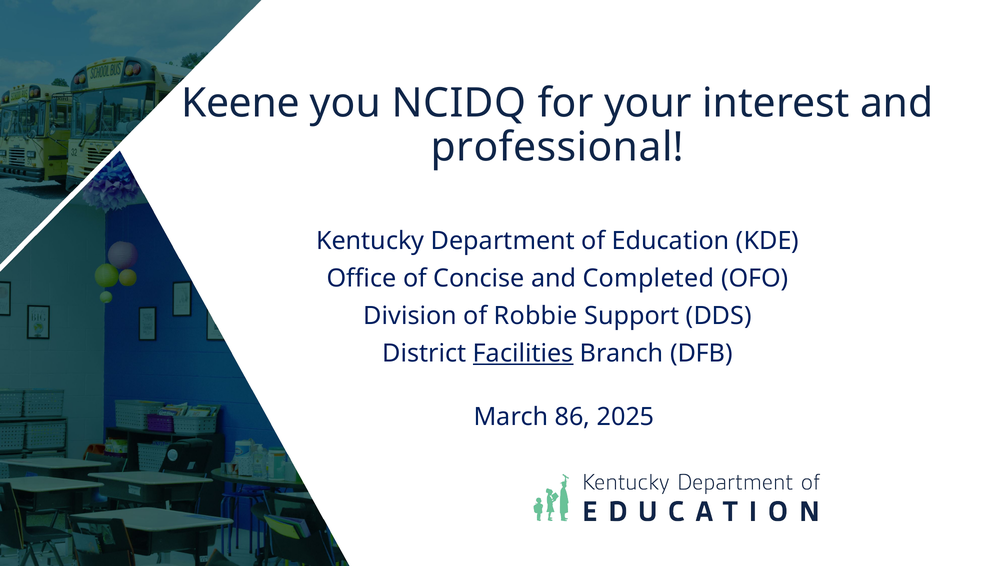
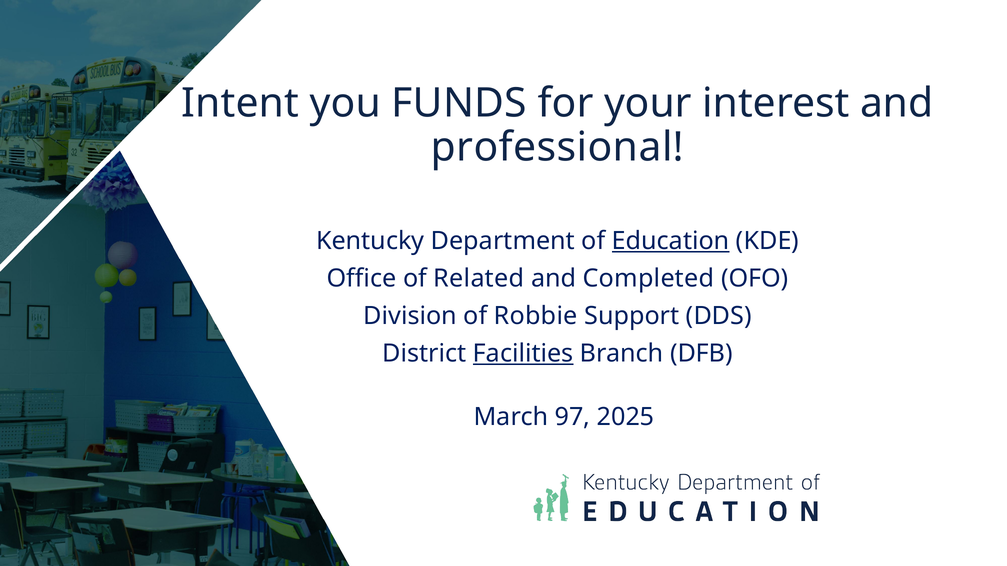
Keene: Keene -> Intent (240, 103)
NCIDQ: NCIDQ -> FUNDS (459, 103)
Education underline: none -> present (671, 241)
Concise: Concise -> Related (479, 279)
86: 86 -> 97 (572, 417)
